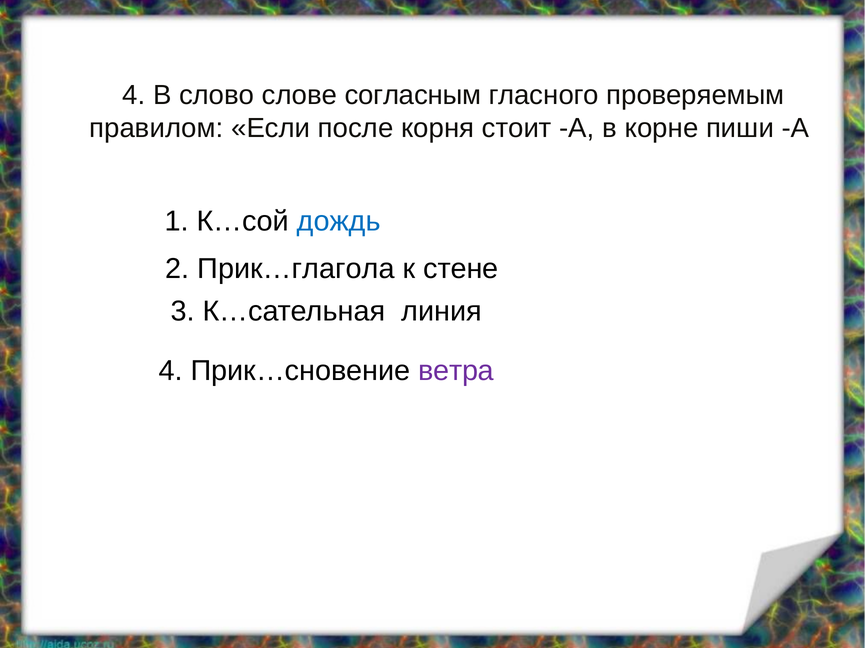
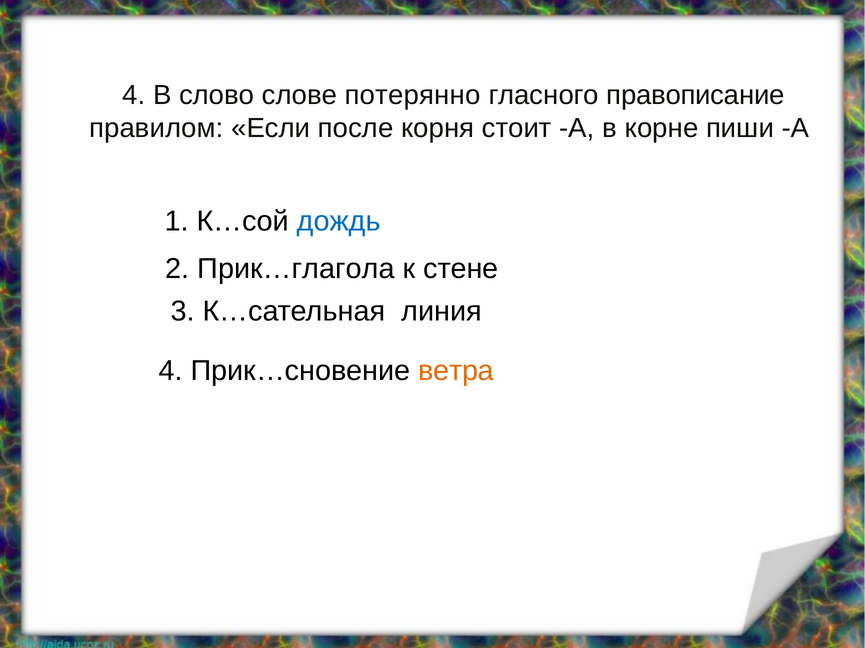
согласным: согласным -> потерянно (413, 95)
проверяемым: проверяемым -> правописание (695, 95)
ветра colour: purple -> orange (456, 371)
